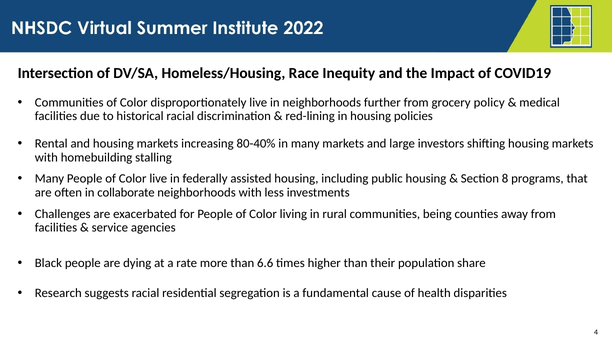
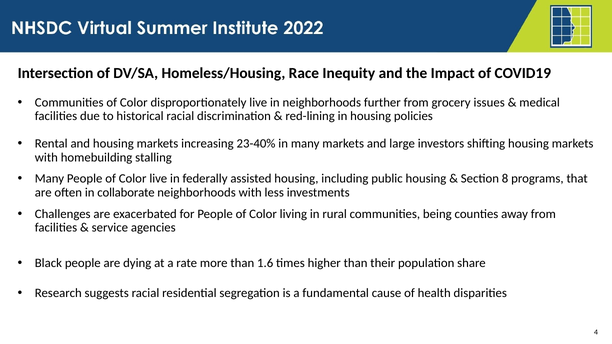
policy: policy -> issues (489, 102)
80-40%: 80-40% -> 23-40% (256, 144)
6.6: 6.6 -> 1.6 (265, 263)
